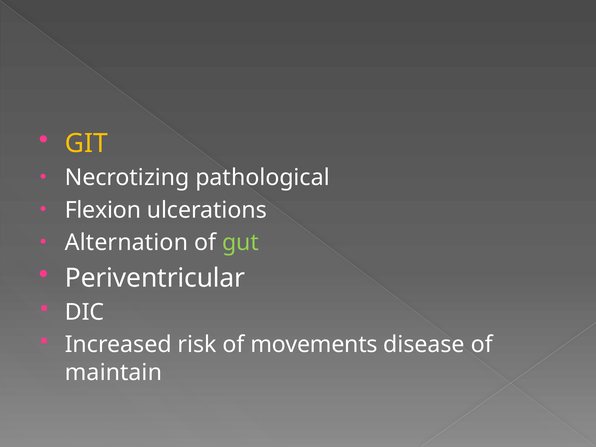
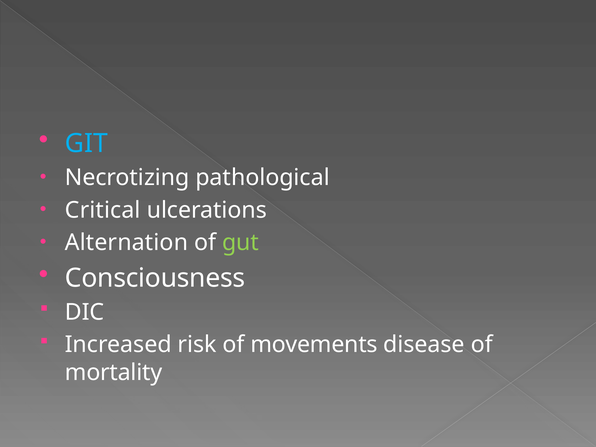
GIT colour: yellow -> light blue (86, 143)
Flexion: Flexion -> Critical (103, 210)
Periventricular: Periventricular -> Consciousness (155, 278)
maintain: maintain -> mortality (114, 372)
